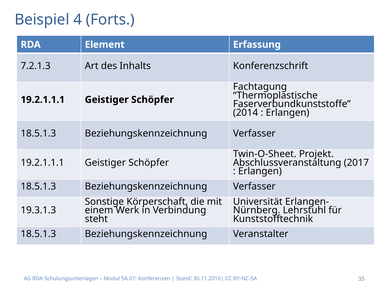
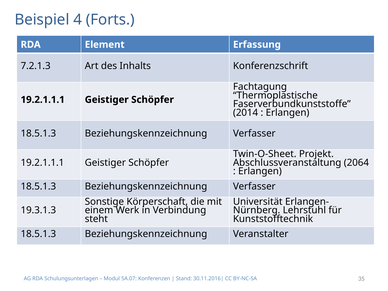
2017: 2017 -> 2064 (356, 163)
